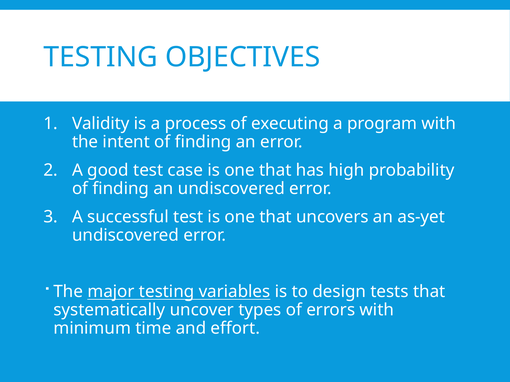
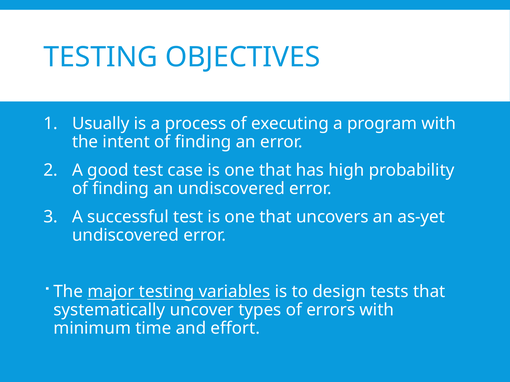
Validity: Validity -> Usually (101, 124)
